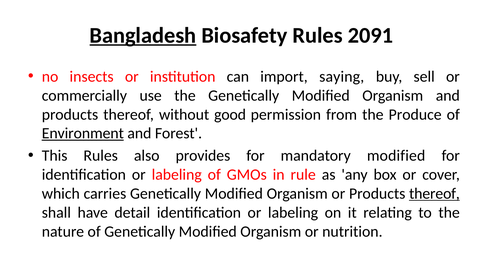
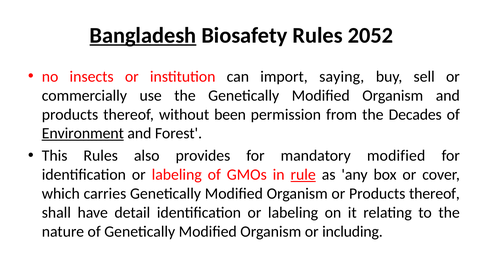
2091: 2091 -> 2052 (370, 35)
good: good -> been (230, 114)
Produce: Produce -> Decades (415, 114)
rule underline: none -> present (303, 174)
thereof underline: present -> none (434, 193)
nutrition: nutrition -> including (352, 231)
